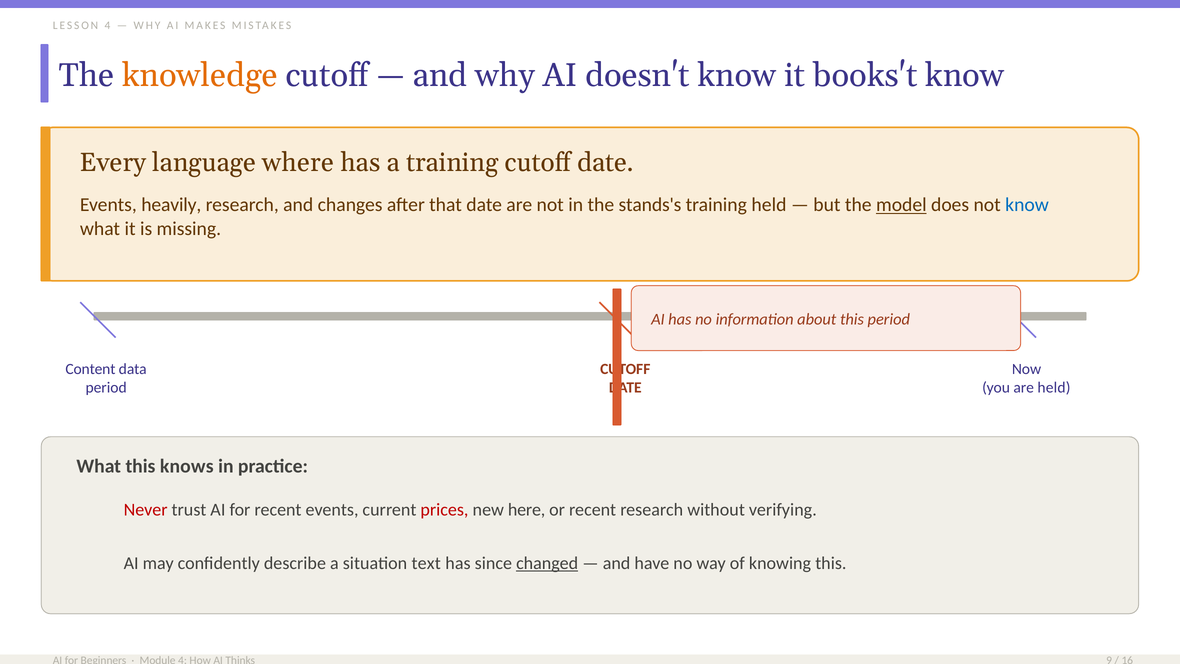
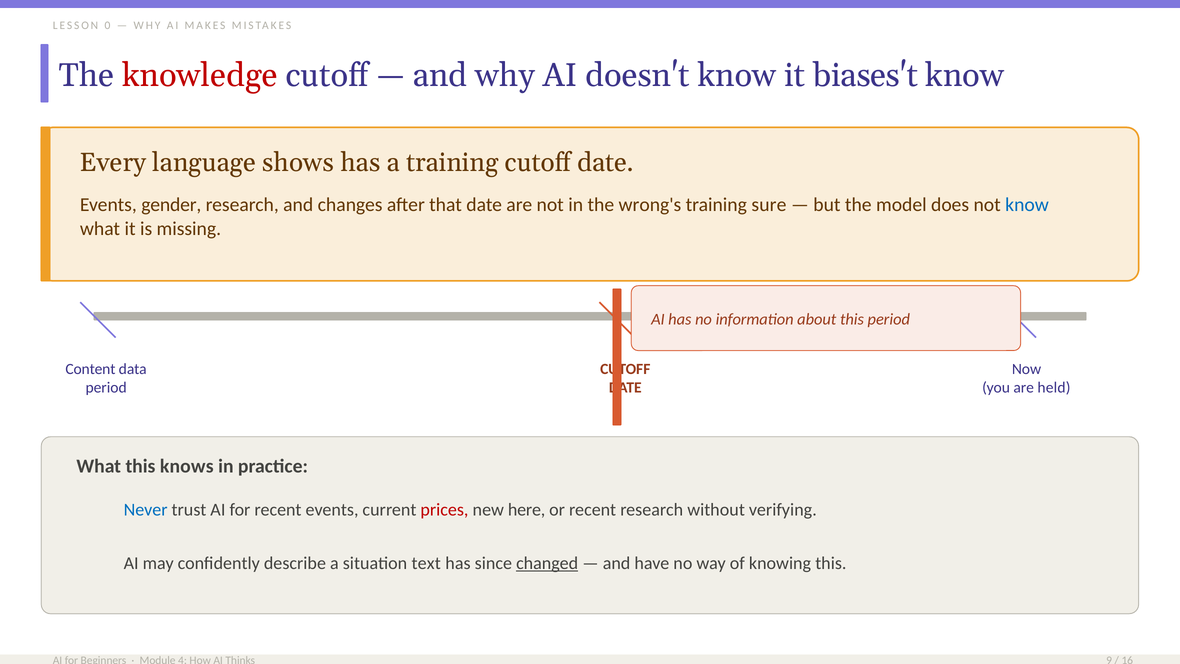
LESSON 4: 4 -> 0 (108, 26)
knowledge colour: orange -> red (200, 75)
books't: books't -> biases't (866, 75)
where: where -> shows (298, 162)
heavily: heavily -> gender (171, 205)
stands's: stands's -> wrong's (650, 205)
training held: held -> sure (769, 205)
model underline: present -> none (901, 205)
Never colour: red -> blue (146, 510)
